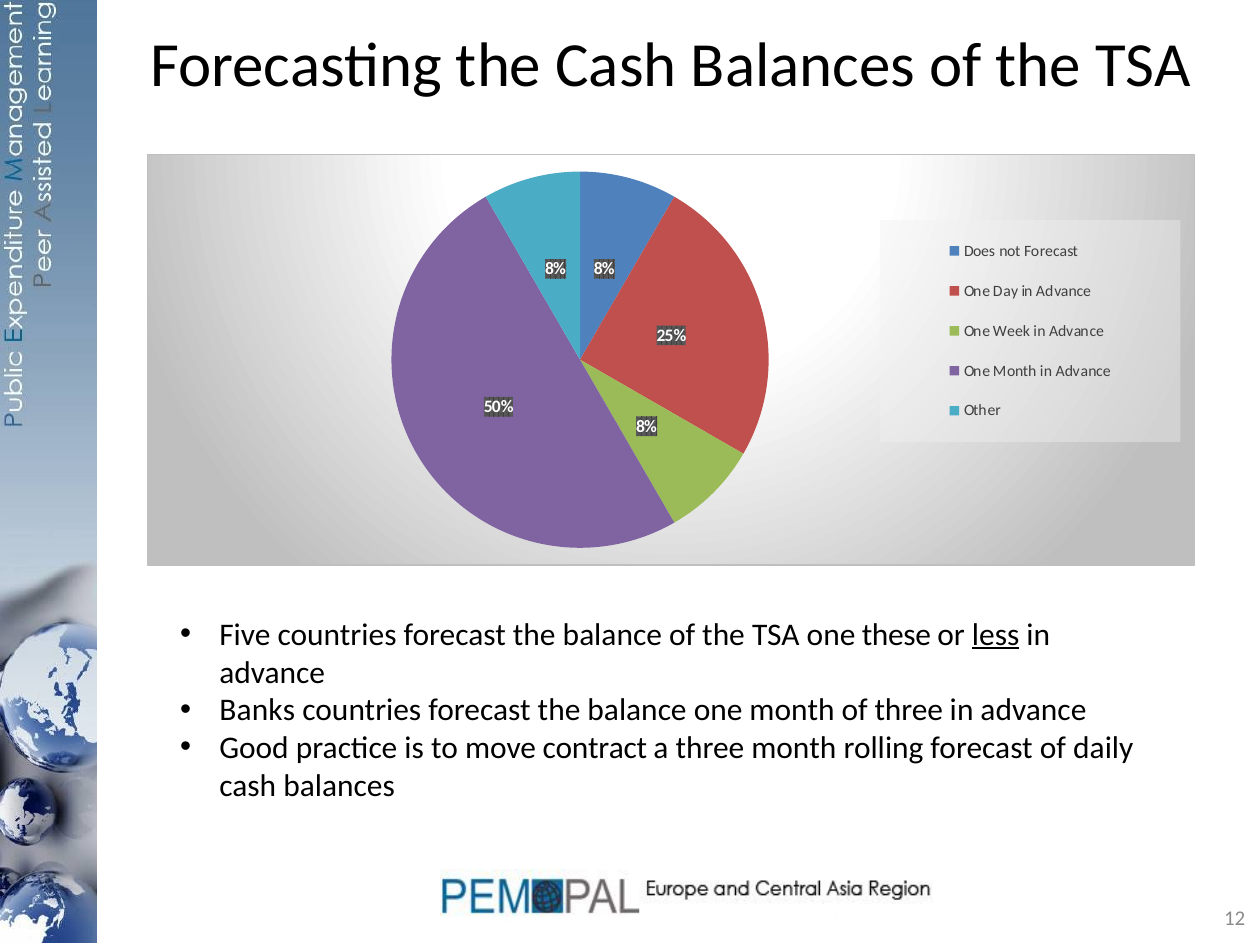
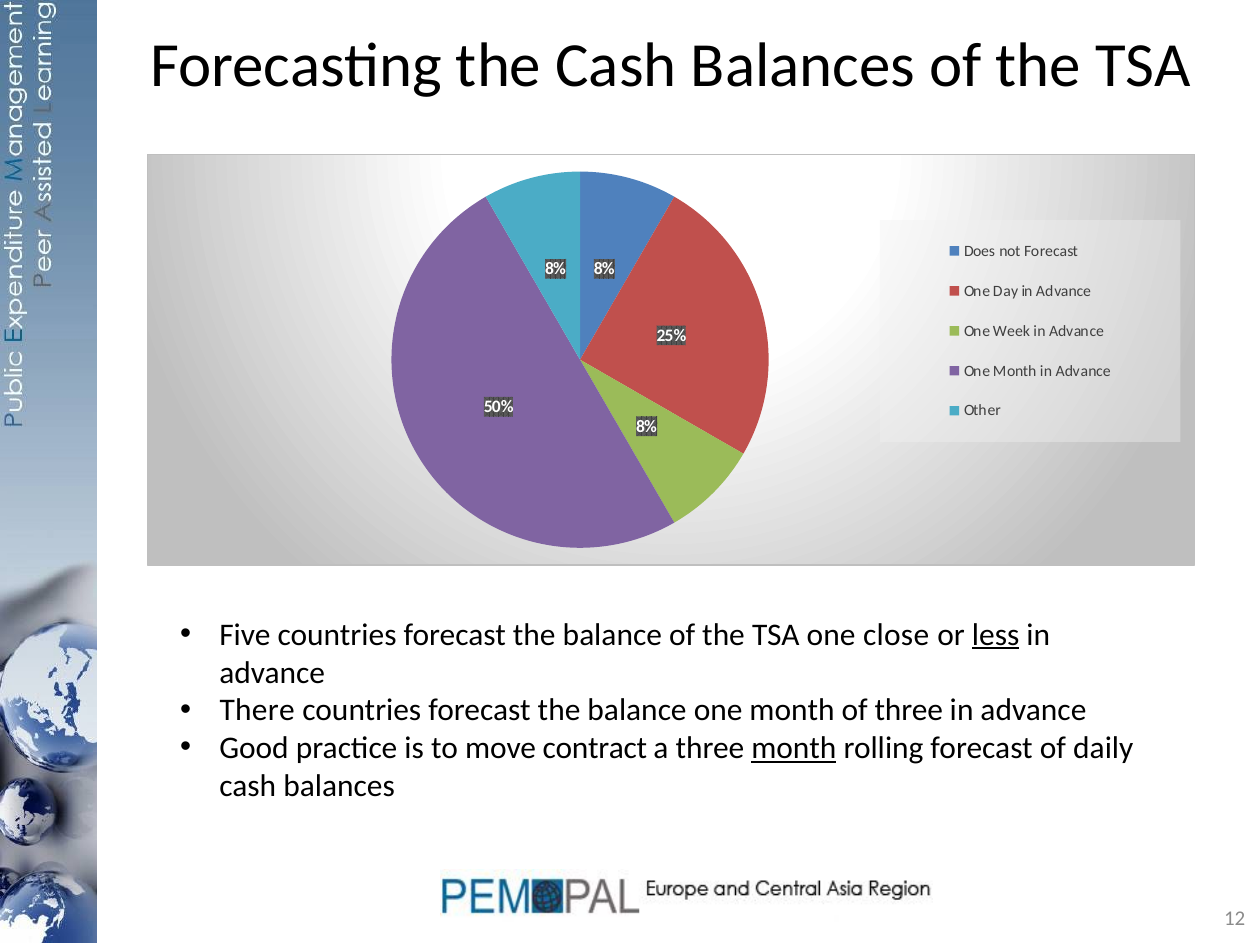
these: these -> close (896, 635)
Banks: Banks -> There (257, 711)
month underline: none -> present (794, 748)
